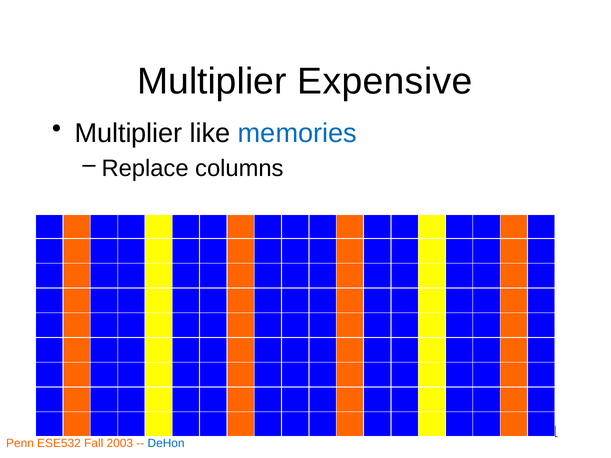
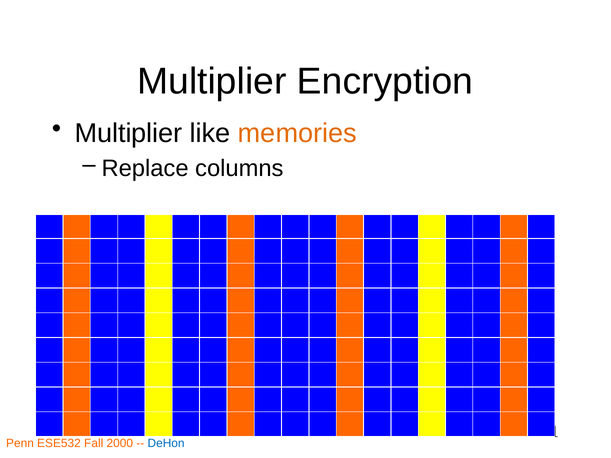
Expensive: Expensive -> Encryption (385, 82)
memories colour: blue -> orange (297, 133)
2003: 2003 -> 2000 (120, 444)
